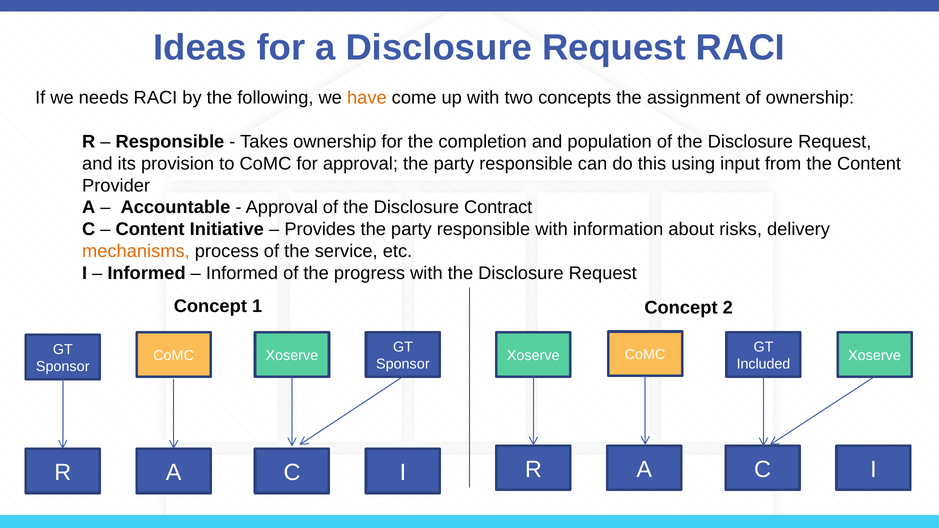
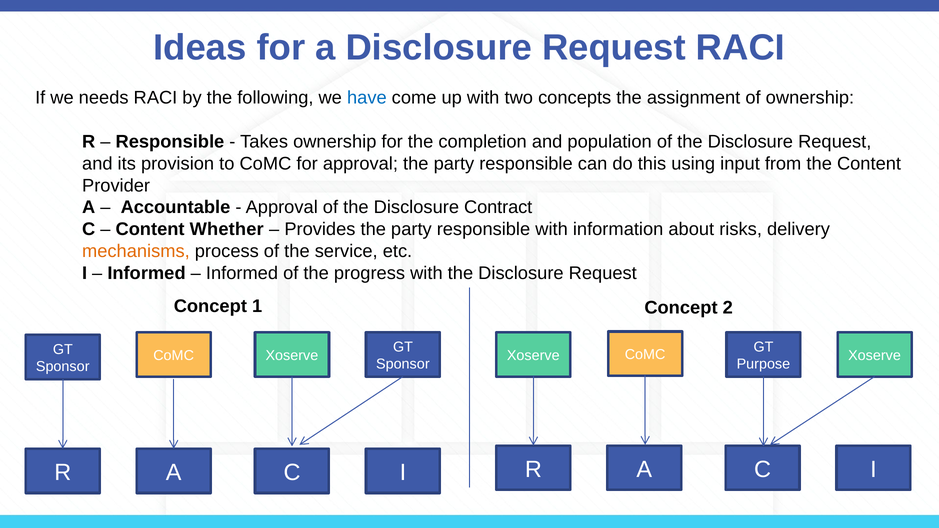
have colour: orange -> blue (367, 98)
Initiative: Initiative -> Whether (227, 229)
Included: Included -> Purpose (763, 364)
